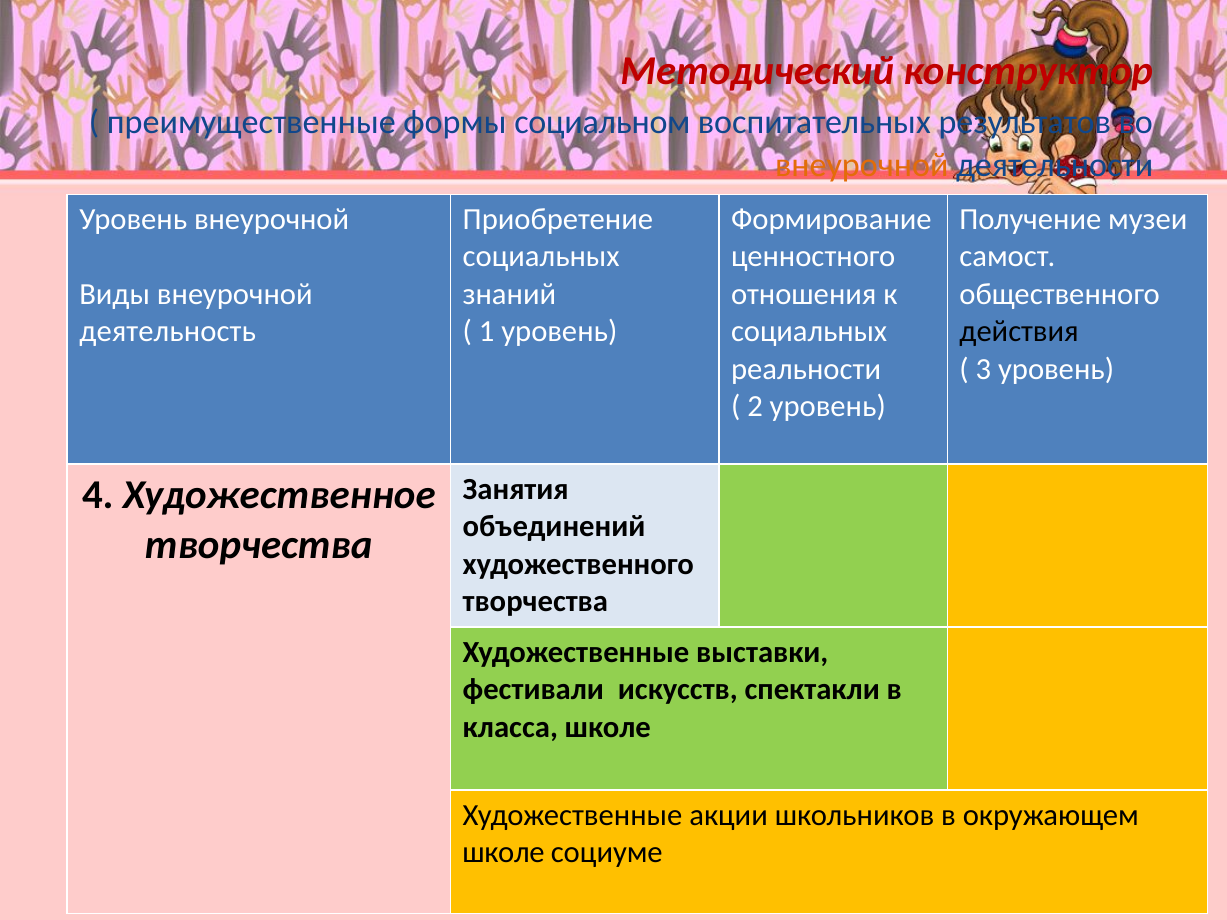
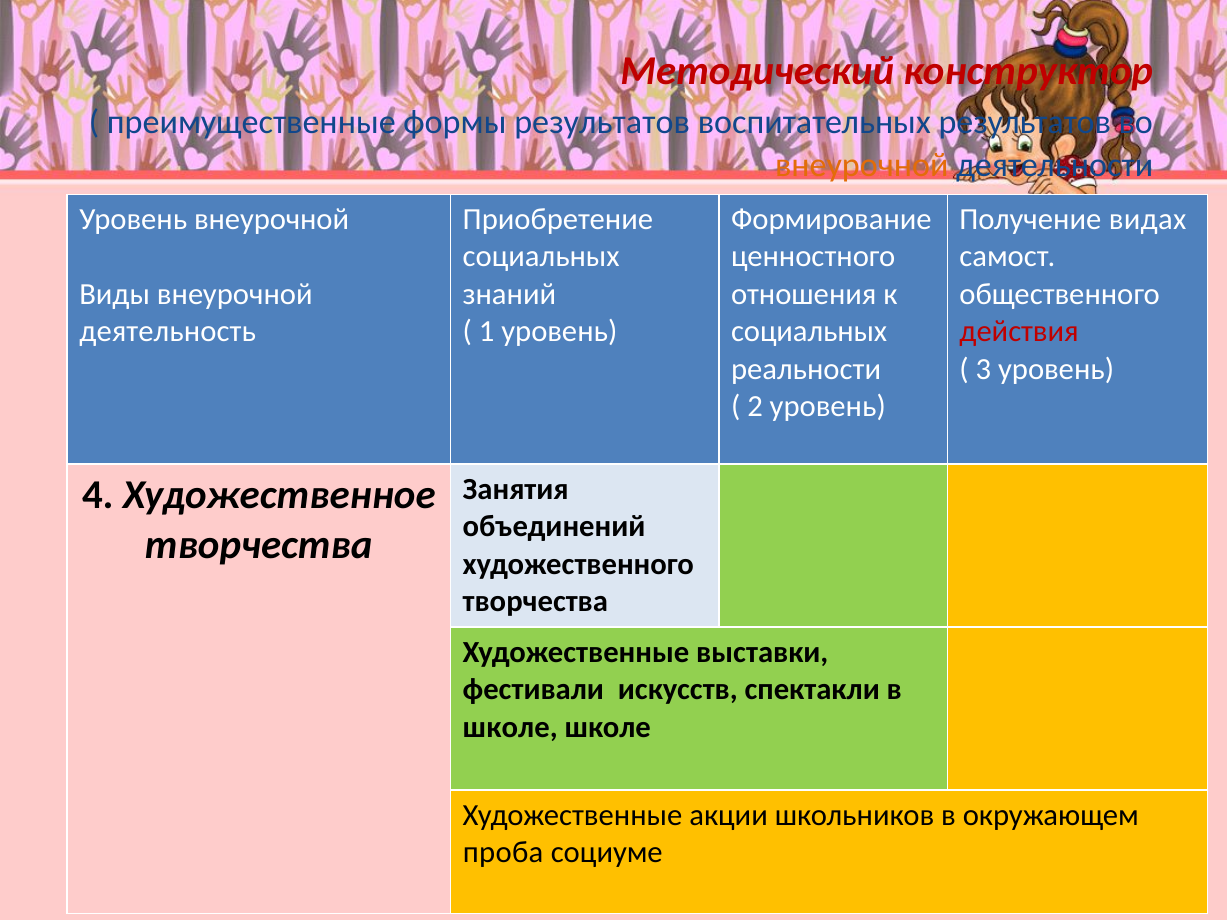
формы социальном: социальном -> результатов (602, 123)
музеи: музеи -> видах (1148, 219)
действия colour: black -> red (1019, 332)
класса: класса -> школе (510, 727)
школе: школе -> проба (503, 853)
